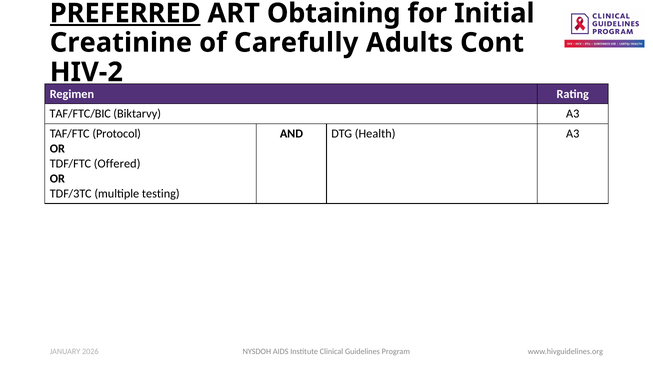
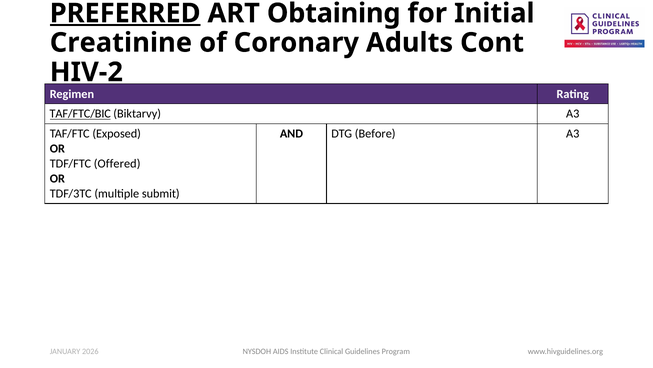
Carefully: Carefully -> Coronary (296, 43)
TAF/FTC/BIC underline: none -> present (80, 114)
Protocol: Protocol -> Exposed (117, 134)
Health: Health -> Before (375, 134)
testing: testing -> submit (161, 193)
